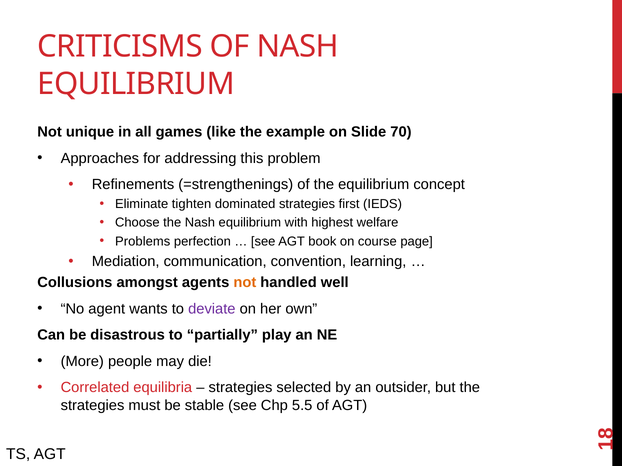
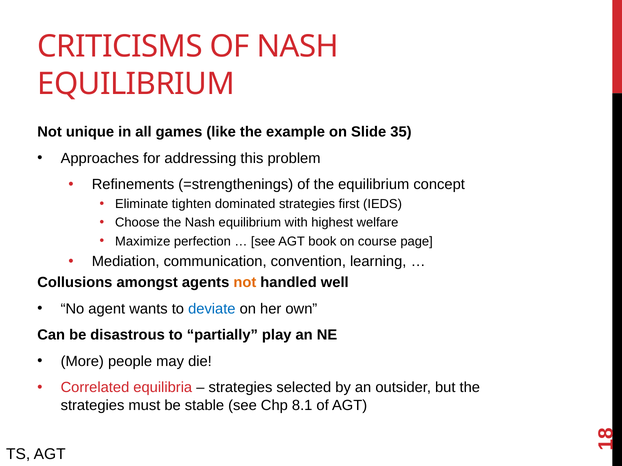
70: 70 -> 35 (401, 132)
Problems: Problems -> Maximize (143, 242)
deviate colour: purple -> blue (212, 309)
5.5: 5.5 -> 8.1 (302, 406)
